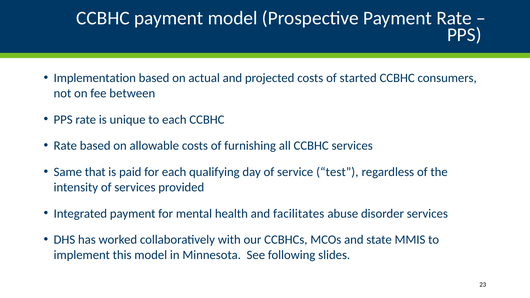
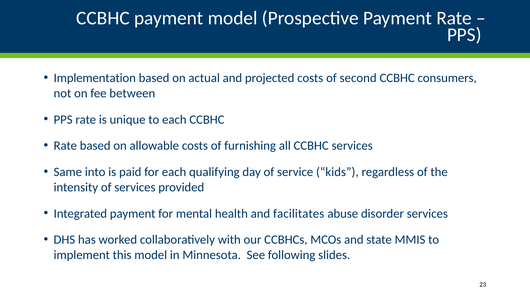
started: started -> second (358, 78)
that: that -> into (95, 172)
test: test -> kids (337, 172)
